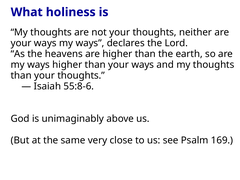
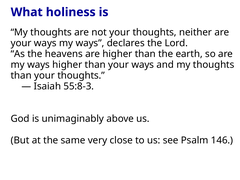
55:8-6: 55:8-6 -> 55:8-3 (79, 86)
169: 169 -> 146 (222, 140)
